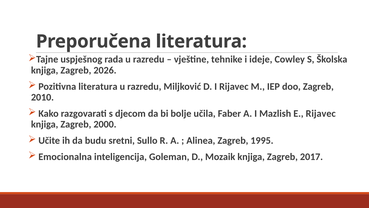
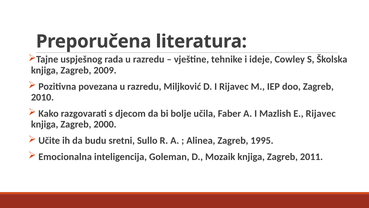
2026: 2026 -> 2009 (105, 70)
Pozitivna literatura: literatura -> povezana (98, 86)
2017: 2017 -> 2011 (311, 157)
